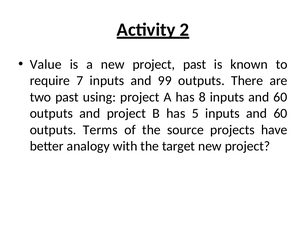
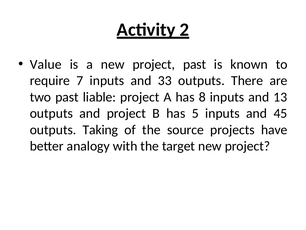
99: 99 -> 33 (165, 81)
using: using -> liable (99, 97)
8 inputs and 60: 60 -> 13 (280, 97)
5 inputs and 60: 60 -> 45 (280, 113)
Terms: Terms -> Taking (100, 129)
